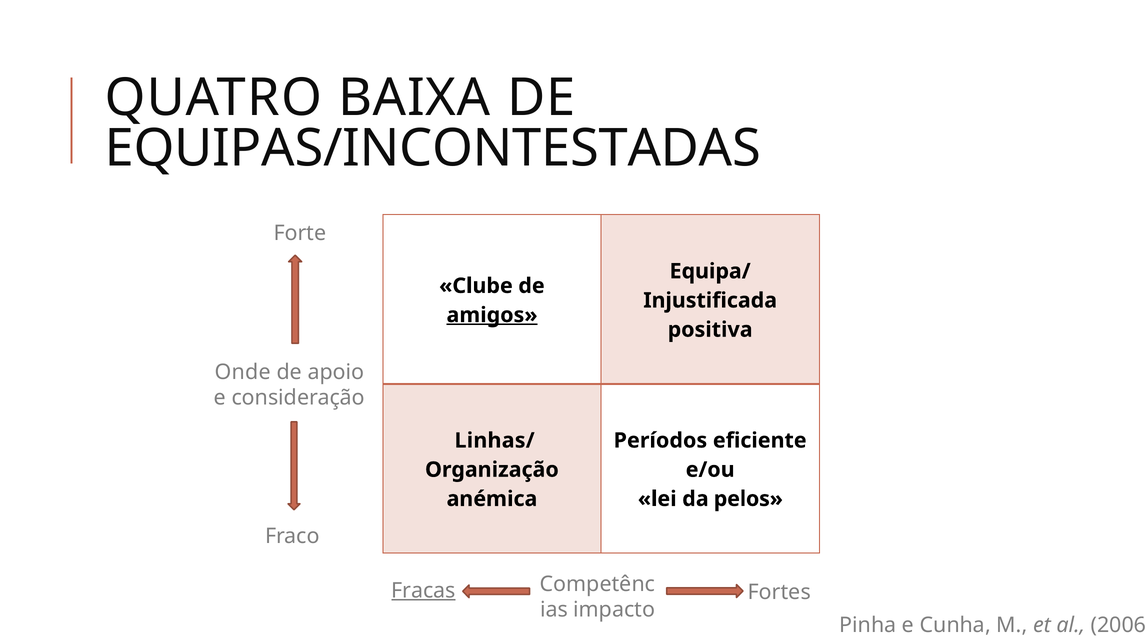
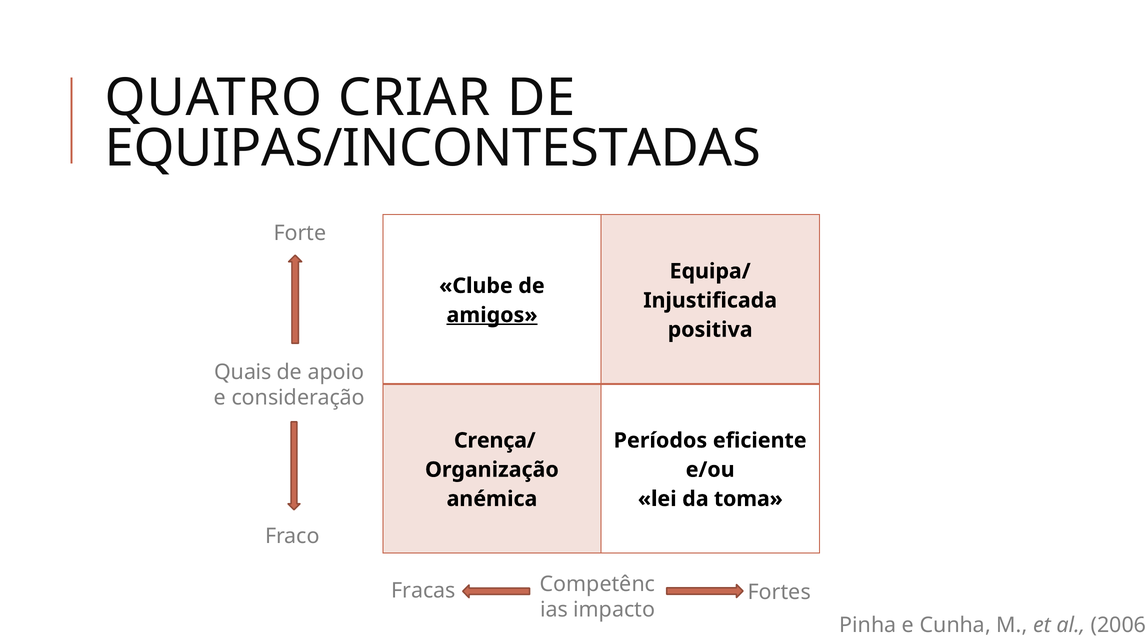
BAIXA: BAIXA -> CRIAR (414, 98)
Onde: Onde -> Quais (243, 372)
Linhas/: Linhas/ -> Crença/ (495, 441)
pelos: pelos -> toma (748, 499)
Fracas underline: present -> none (423, 591)
